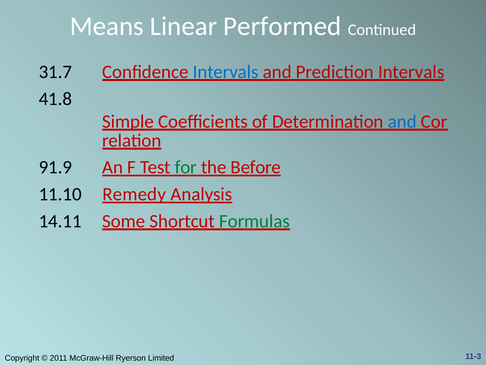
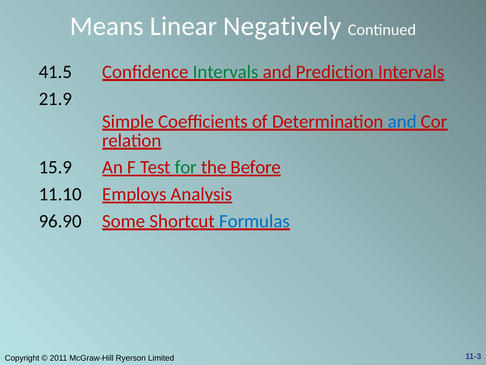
Performed: Performed -> Negatively (282, 26)
31.7: 31.7 -> 41.5 (55, 72)
Intervals colour: blue -> green (226, 72)
41.8: 41.8 -> 21.9 (55, 99)
91.9: 91.9 -> 15.9 (55, 167)
Remedy: Remedy -> Employs (134, 194)
14.11: 14.11 -> 96.90 (60, 221)
Formulas colour: green -> blue (255, 221)
